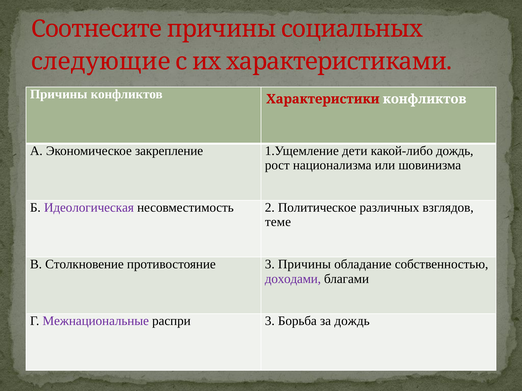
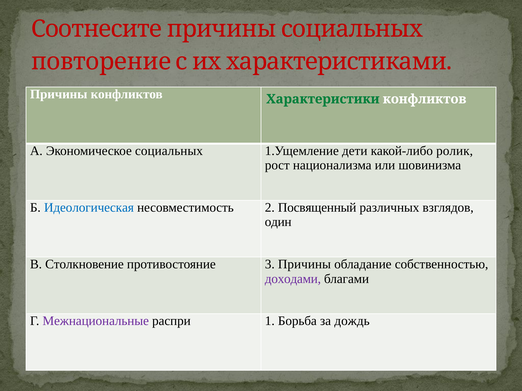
следующие: следующие -> повторение (101, 62)
Характеристики colour: red -> green (323, 99)
Экономическое закрепление: закрепление -> социальных (169, 151)
какой-либо дождь: дождь -> ролик (455, 151)
Идеологическая colour: purple -> blue (89, 208)
Политическое: Политическое -> Посвященный (317, 208)
теме: теме -> один (278, 222)
распри 3: 3 -> 1 (270, 321)
